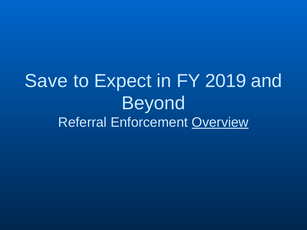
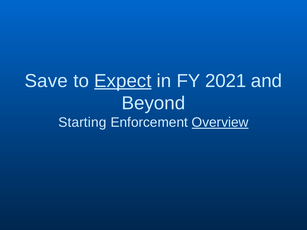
Expect underline: none -> present (123, 81)
2019: 2019 -> 2021 (226, 81)
Referral: Referral -> Starting (82, 122)
